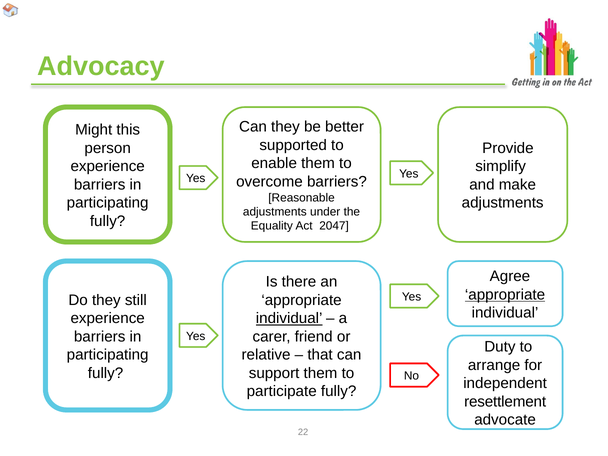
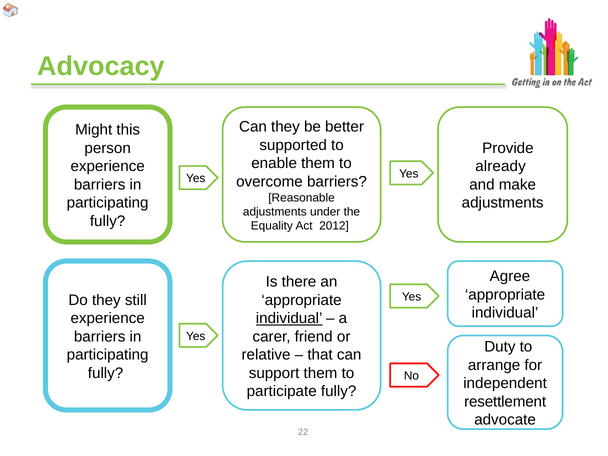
simplify: simplify -> already (501, 166)
2047: 2047 -> 2012 (334, 226)
appropriate underline: present -> none (505, 295)
